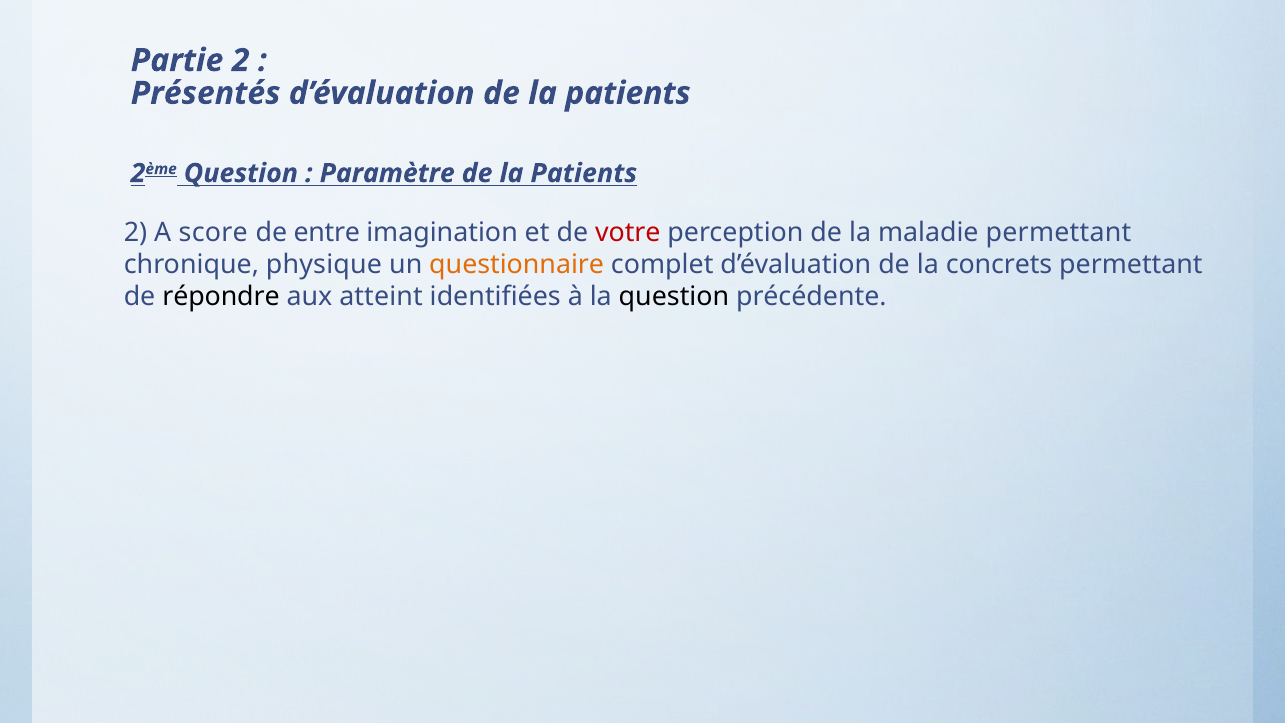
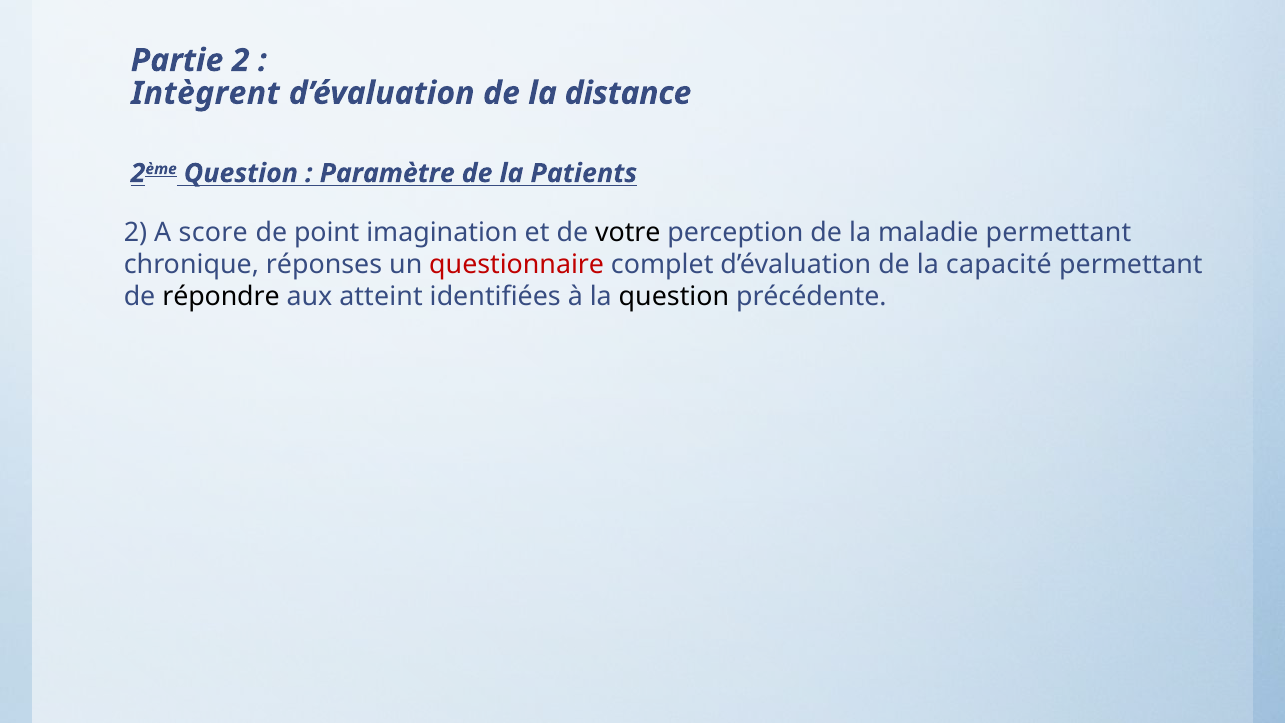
Présentés: Présentés -> Intègrent (205, 93)
d’évaluation de la patients: patients -> distance (628, 93)
entre: entre -> point (327, 232)
votre colour: red -> black (628, 232)
physique: physique -> réponses (324, 265)
questionnaire colour: orange -> red (517, 265)
concrets: concrets -> capacité (999, 265)
